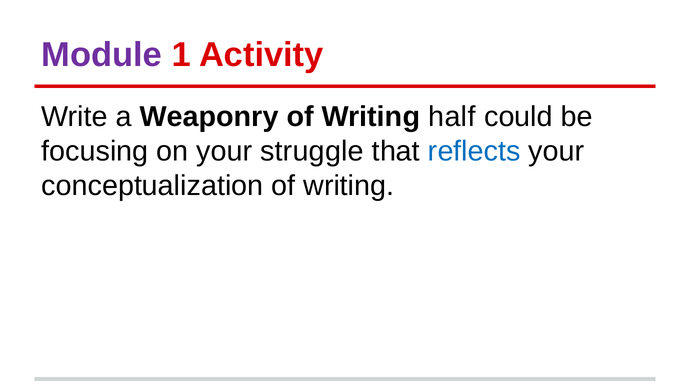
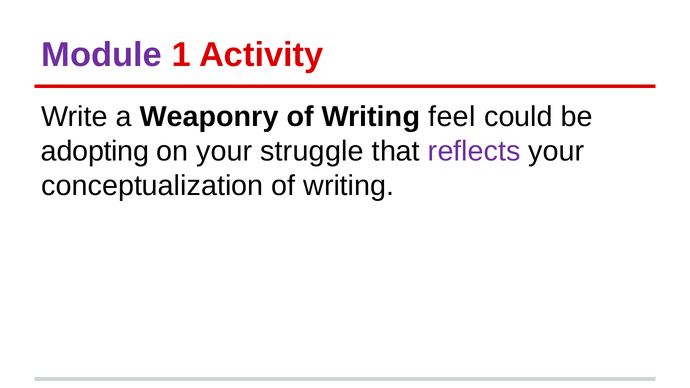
half: half -> feel (452, 117)
focusing: focusing -> adopting (95, 151)
reflects colour: blue -> purple (474, 151)
